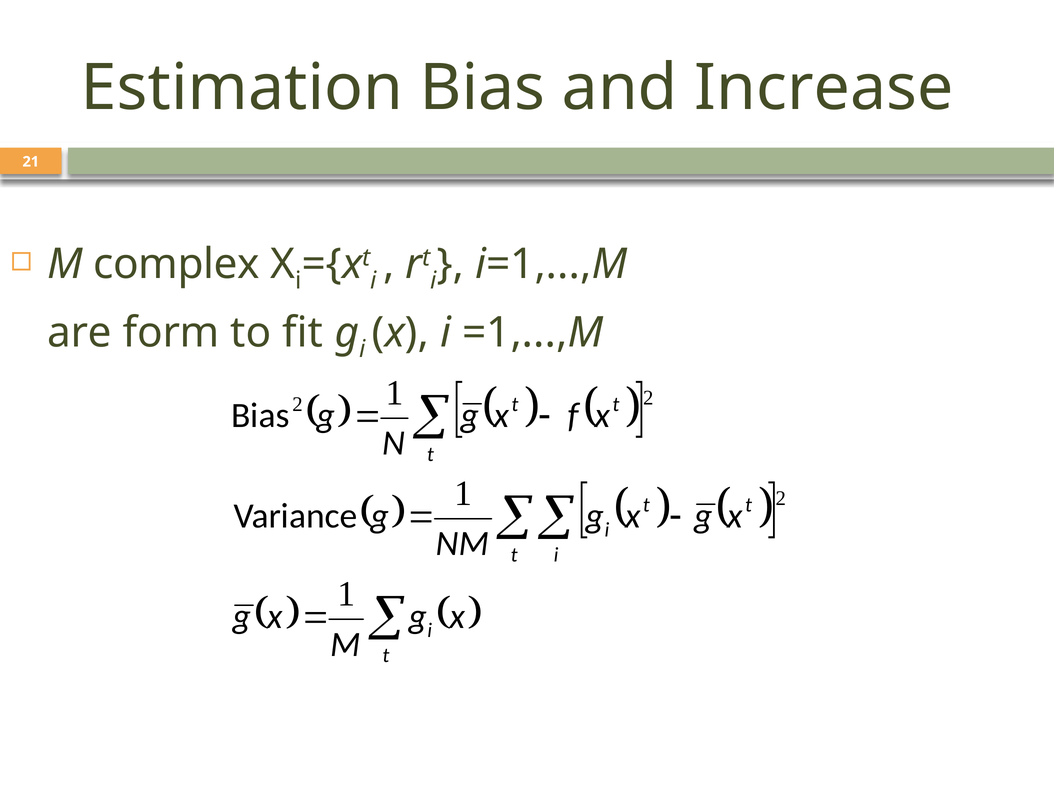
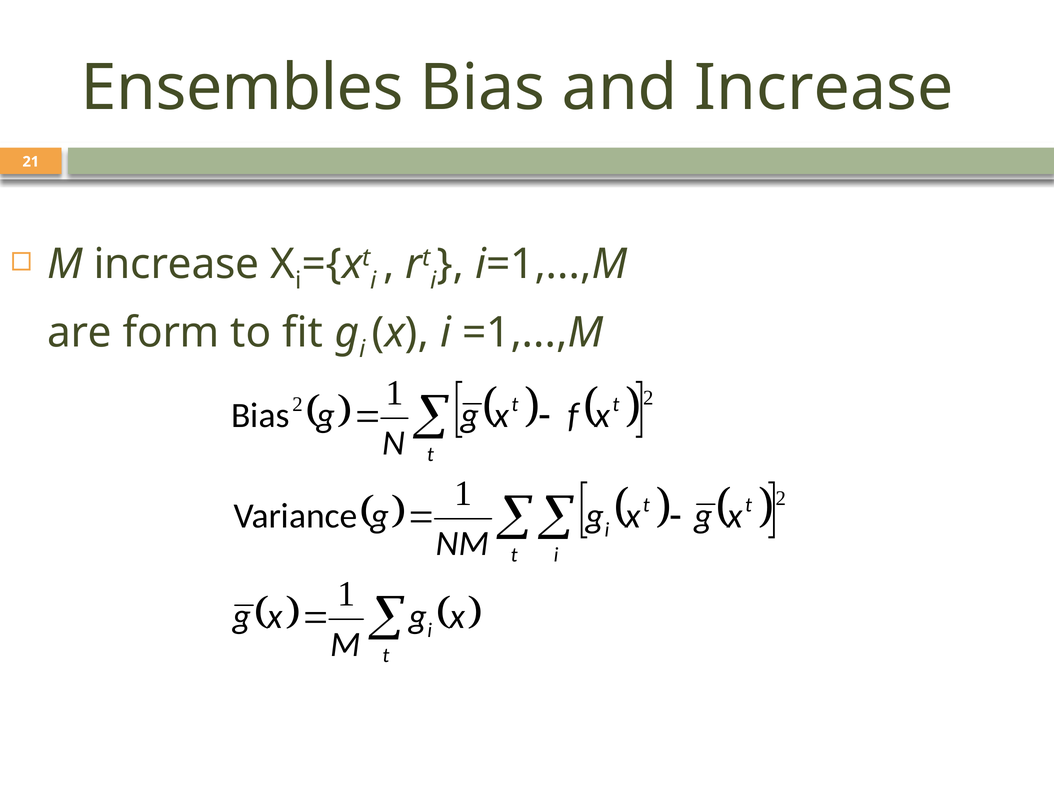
Estimation: Estimation -> Ensembles (242, 88)
M complex: complex -> increase (177, 264)
